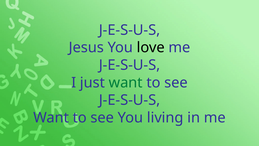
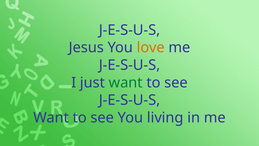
love colour: black -> orange (151, 47)
